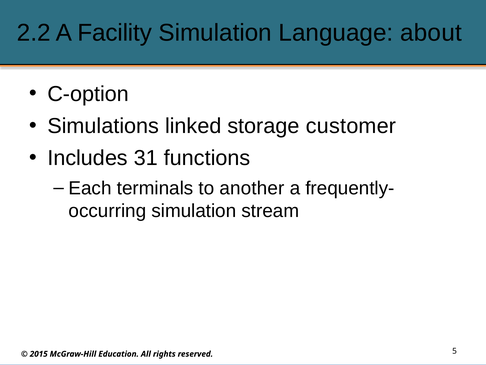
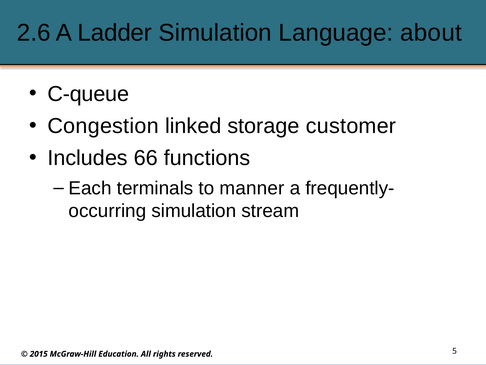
2.2: 2.2 -> 2.6 (34, 33)
Facility: Facility -> Ladder (115, 33)
C-option: C-option -> C-queue (88, 94)
Simulations: Simulations -> Congestion (103, 126)
31: 31 -> 66 (146, 158)
another: another -> manner (252, 188)
